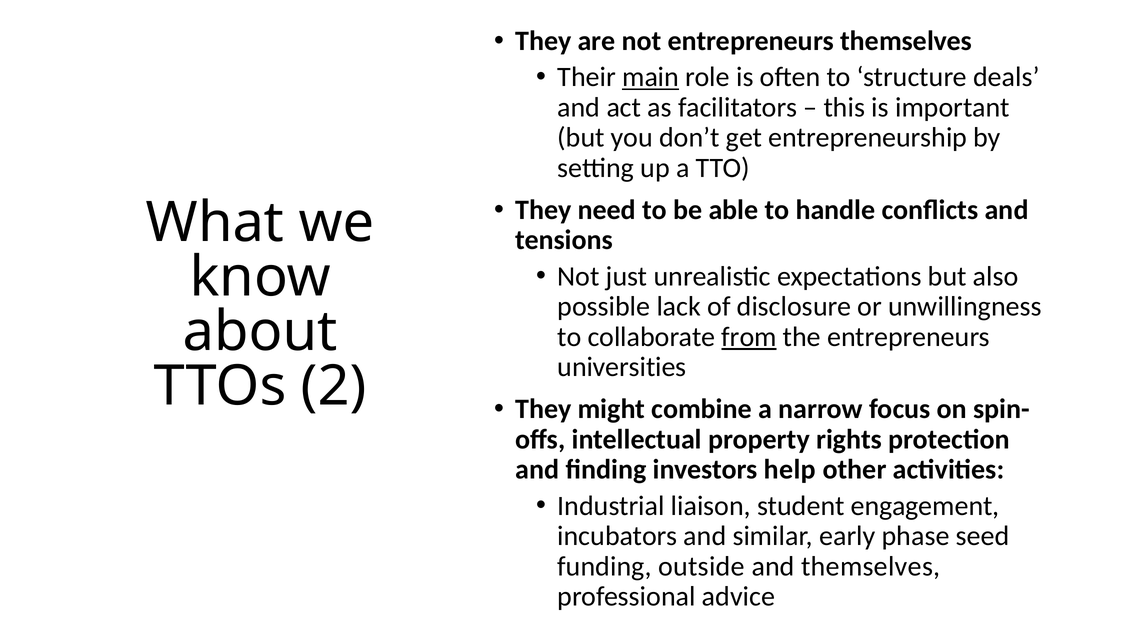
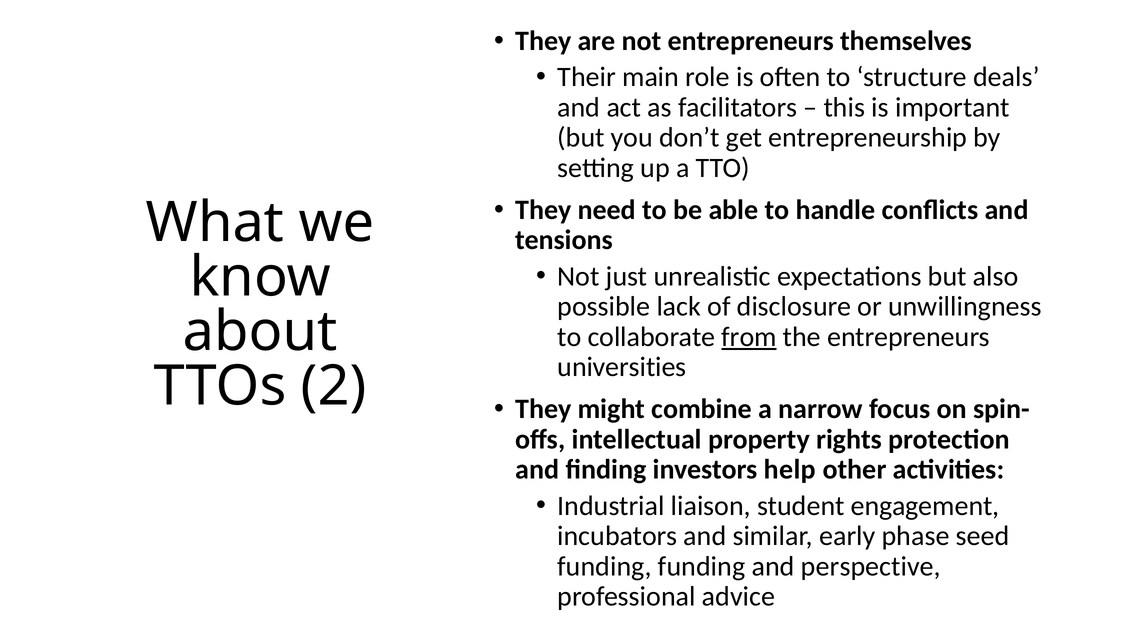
main underline: present -> none (651, 77)
funding outside: outside -> funding (702, 566)
and themselves: themselves -> perspective (871, 566)
